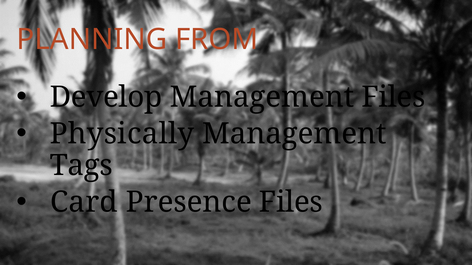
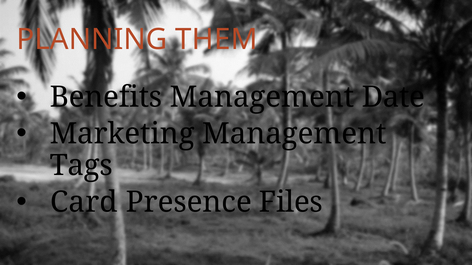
FROM: FROM -> THEM (216, 40)
Develop: Develop -> Benefits (106, 97)
Management Files: Files -> Date (393, 97)
Physically: Physically -> Marketing (122, 134)
